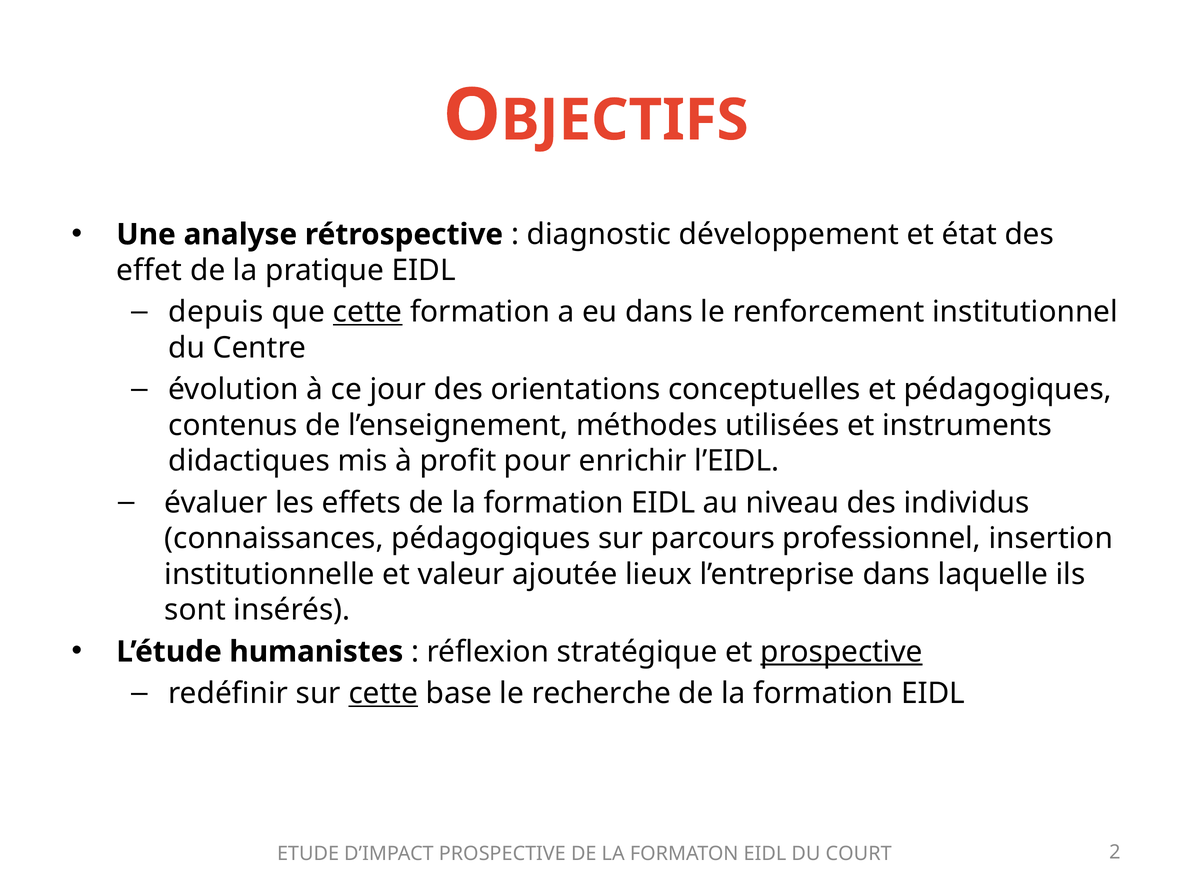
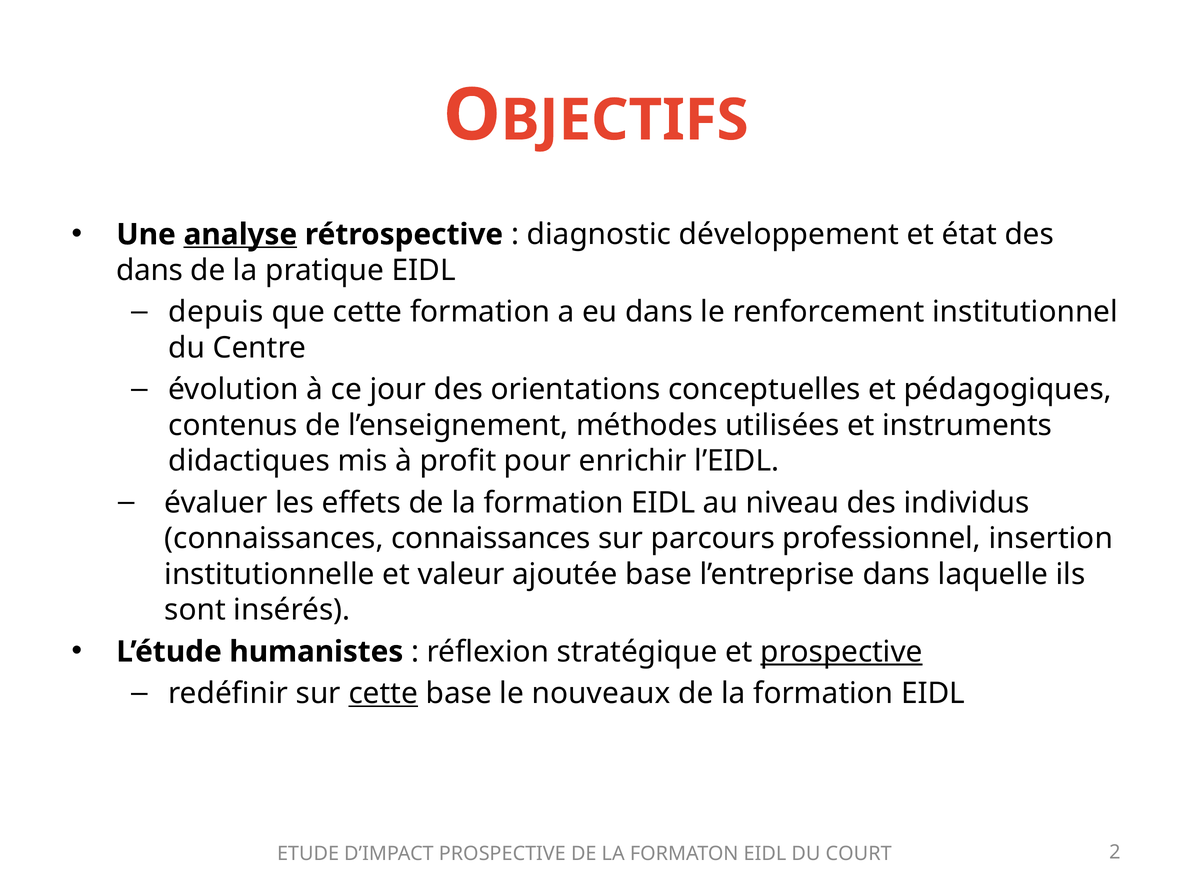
analyse underline: none -> present (240, 235)
effet: effet -> dans (149, 270)
cette underline: present -> none (368, 312)
connaissances pédagogiques: pédagogiques -> connaissances (491, 538)
ajoutée lieux: lieux -> base (658, 574)
recherche: recherche -> nouveaux (601, 693)
